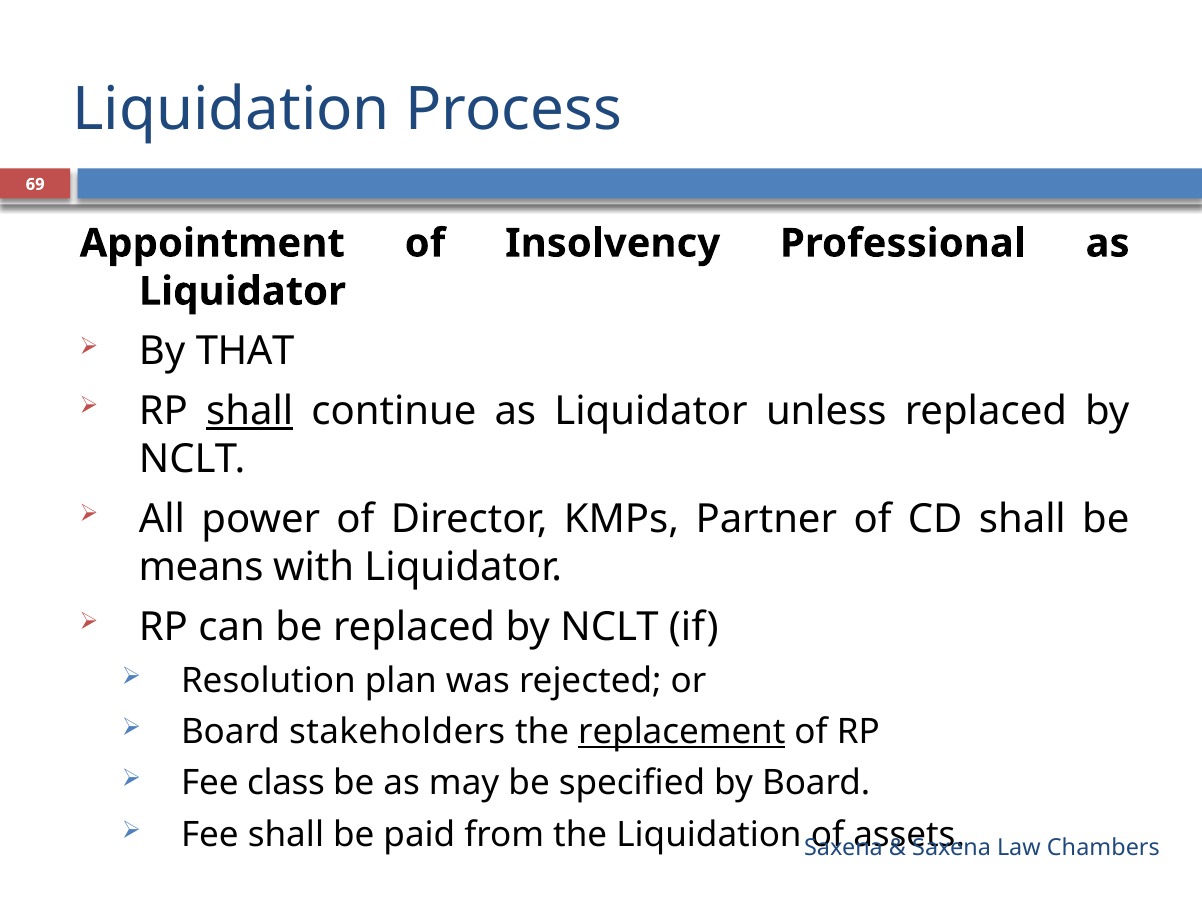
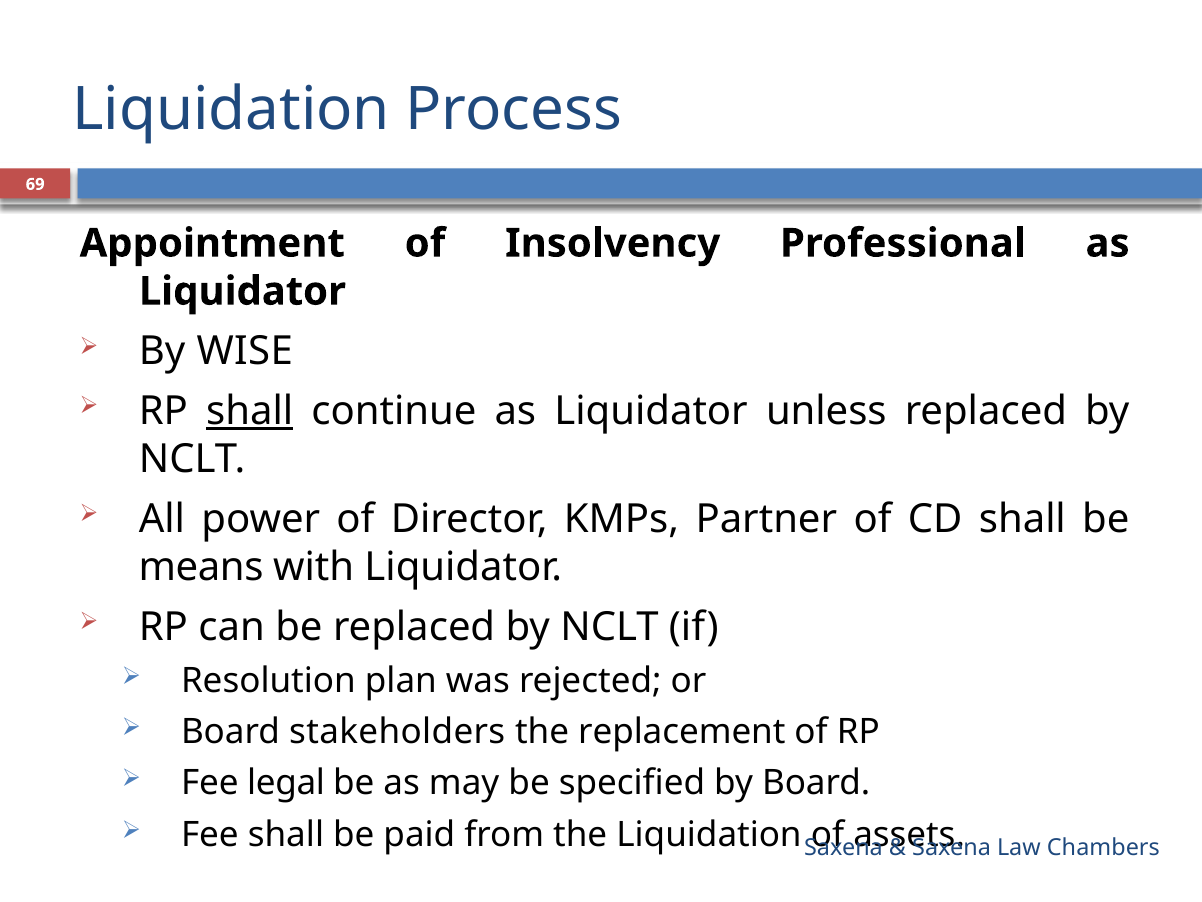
THAT: THAT -> WISE (245, 351)
replacement underline: present -> none (682, 732)
class: class -> legal (286, 783)
